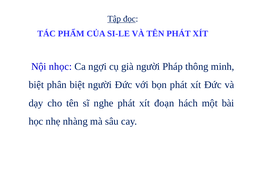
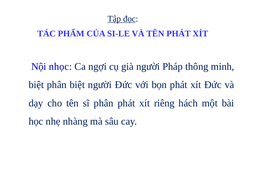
sĩ nghe: nghe -> phân (104, 103)
đoạn: đoạn -> riêng (164, 103)
